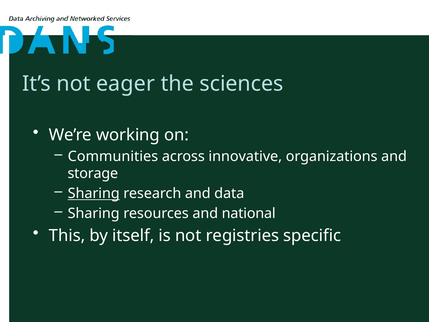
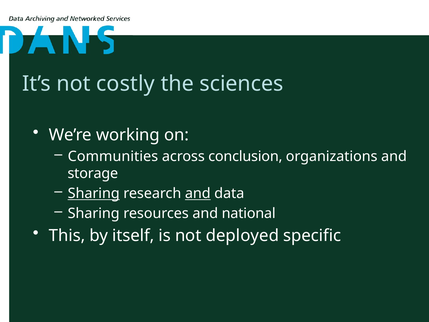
eager: eager -> costly (126, 84)
innovative: innovative -> conclusion (245, 156)
and underline: none -> present (198, 193)
registries: registries -> deployed (242, 235)
